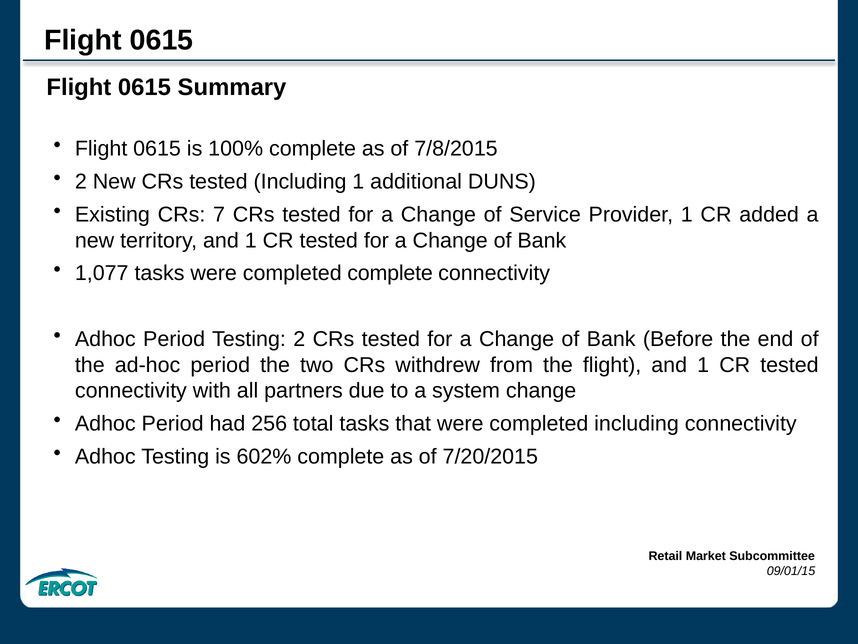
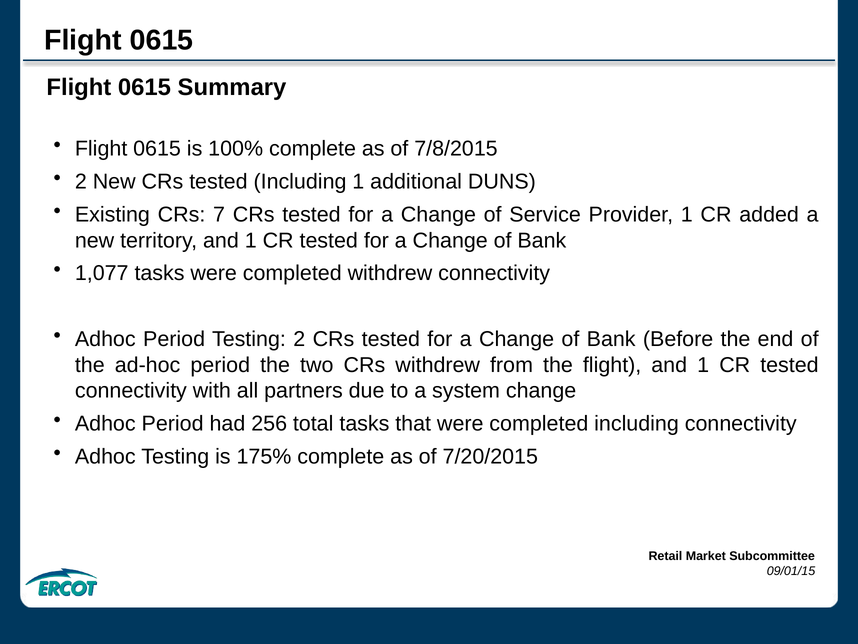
completed complete: complete -> withdrew (390, 273)
602%: 602% -> 175% (264, 456)
